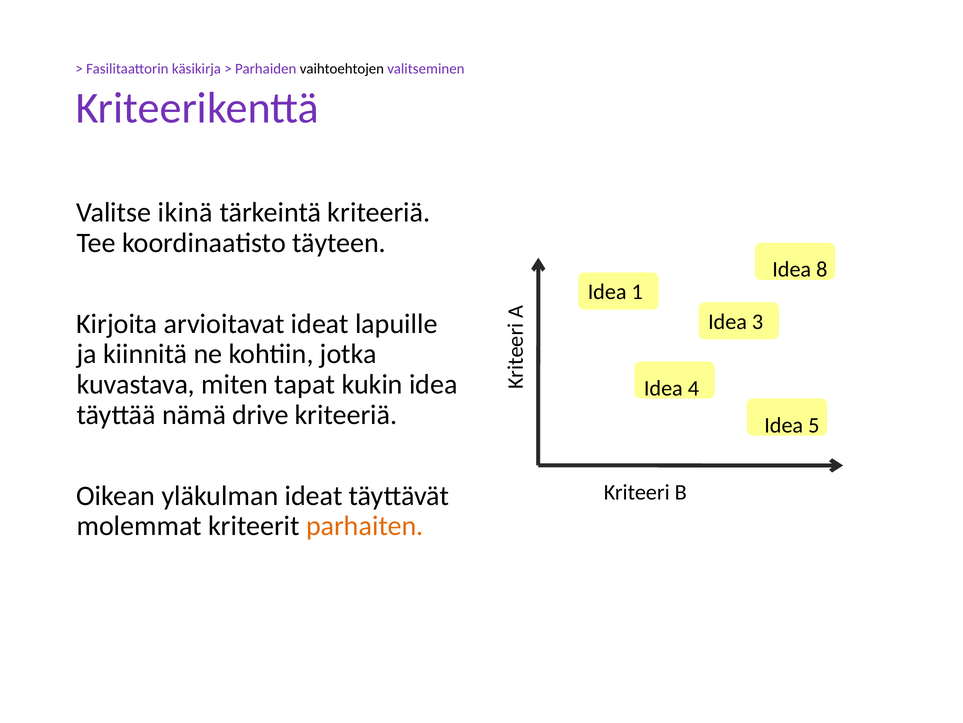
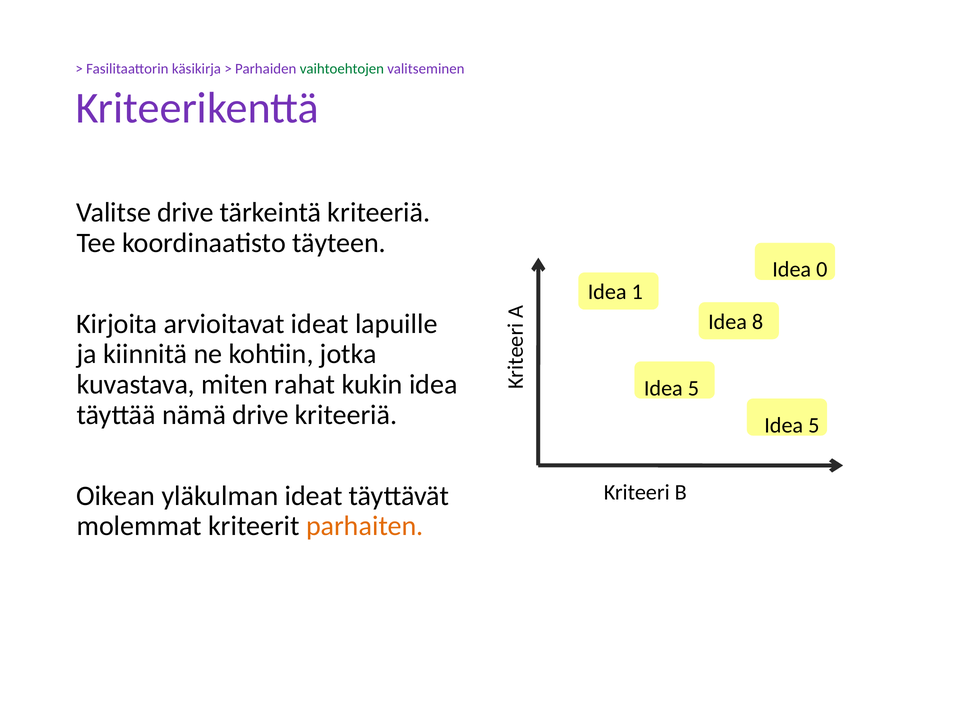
vaihtoehtojen colour: black -> green (342, 69)
Valitse ikinä: ikinä -> drive (186, 212)
8: 8 -> 0 (822, 269)
3: 3 -> 8 (758, 321)
tapat: tapat -> rahat (305, 384)
4: 4 -> 5 (693, 388)
